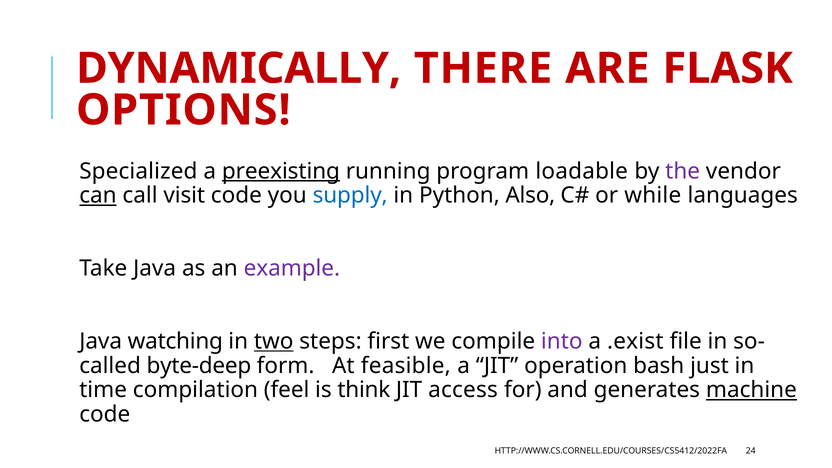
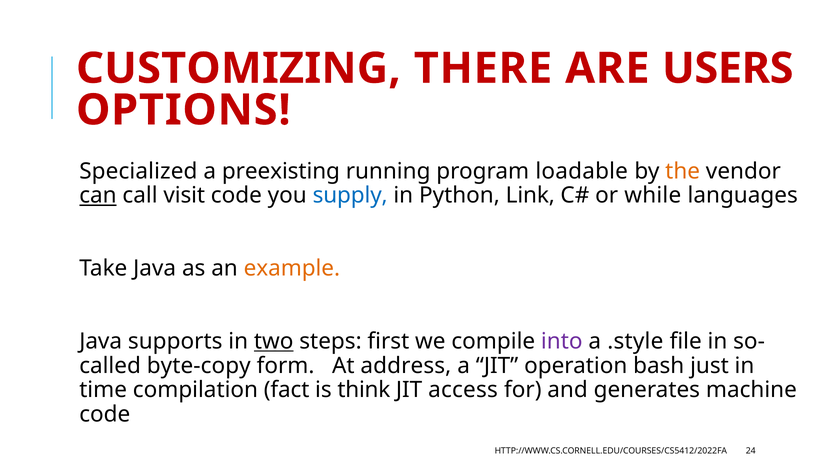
DYNAMICALLY: DYNAMICALLY -> CUSTOMIZING (238, 68)
FLASK: FLASK -> USERS (728, 68)
preexisting underline: present -> none (281, 171)
the colour: purple -> orange (683, 171)
Also: Also -> Link (530, 195)
example colour: purple -> orange (292, 268)
watching: watching -> supports (175, 341)
.exist: .exist -> .style (635, 341)
byte-deep: byte-deep -> byte-copy (199, 366)
feasible: feasible -> address (406, 366)
feel: feel -> fact (287, 390)
machine underline: present -> none (751, 390)
